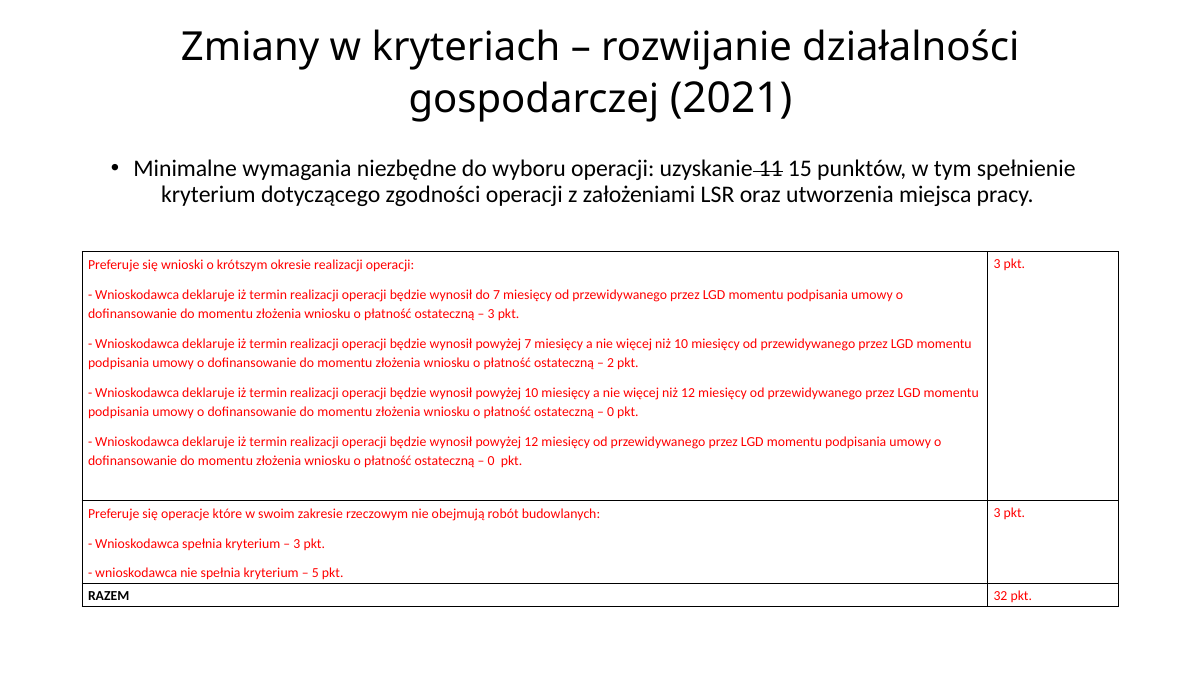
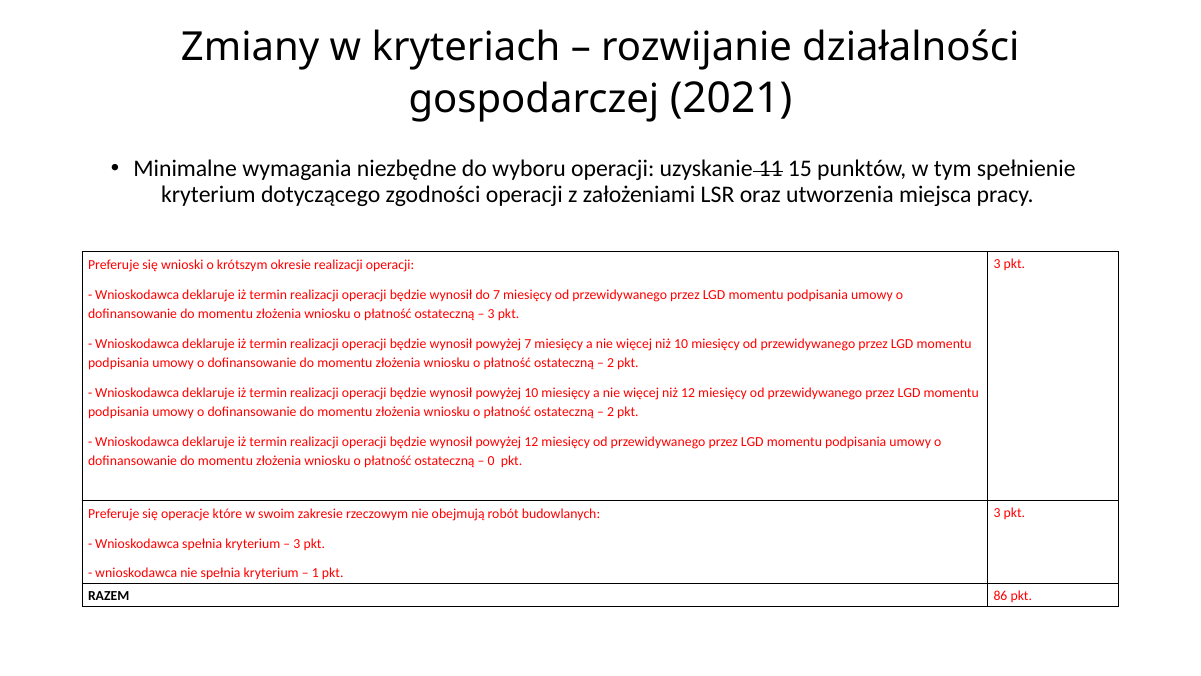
0: 0 -> 2 (611, 412)
5: 5 -> 1 (315, 573)
32: 32 -> 86 (1000, 595)
